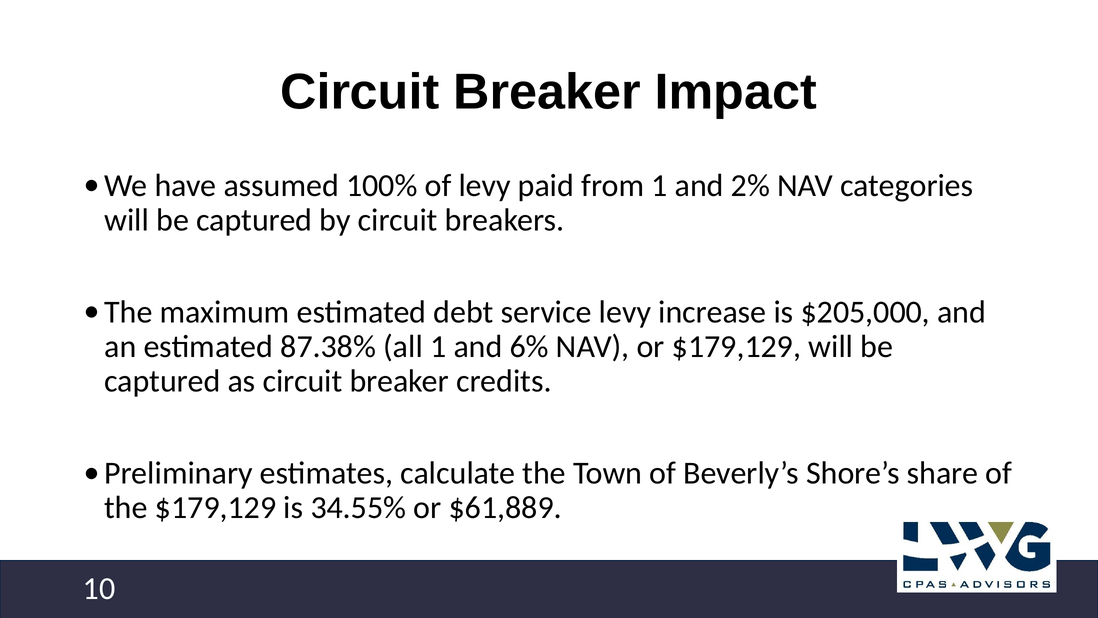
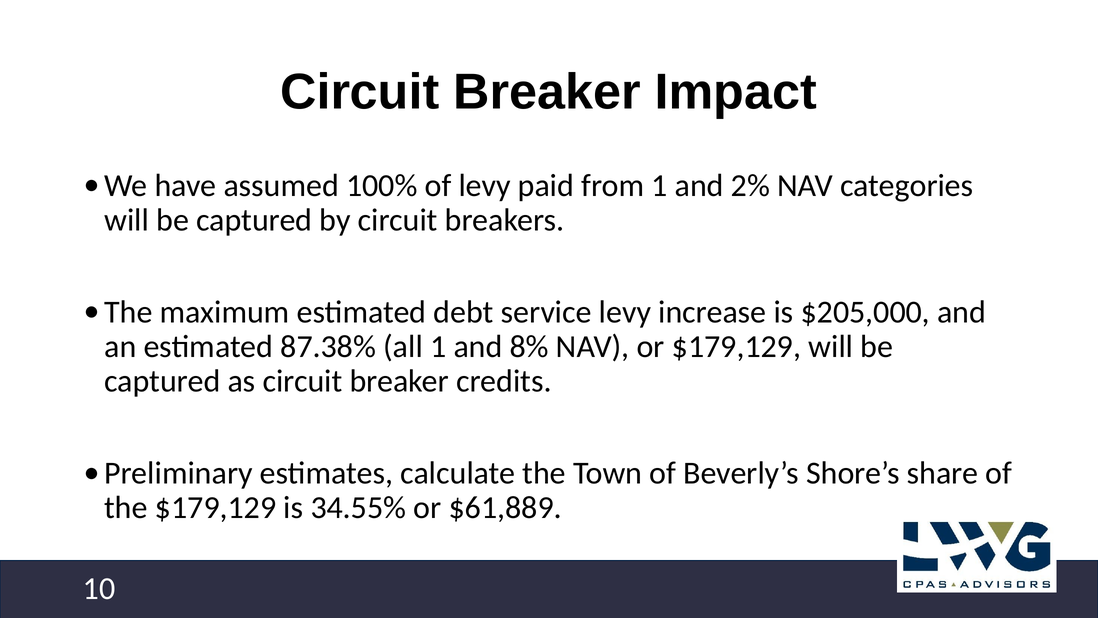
6%: 6% -> 8% (529, 347)
